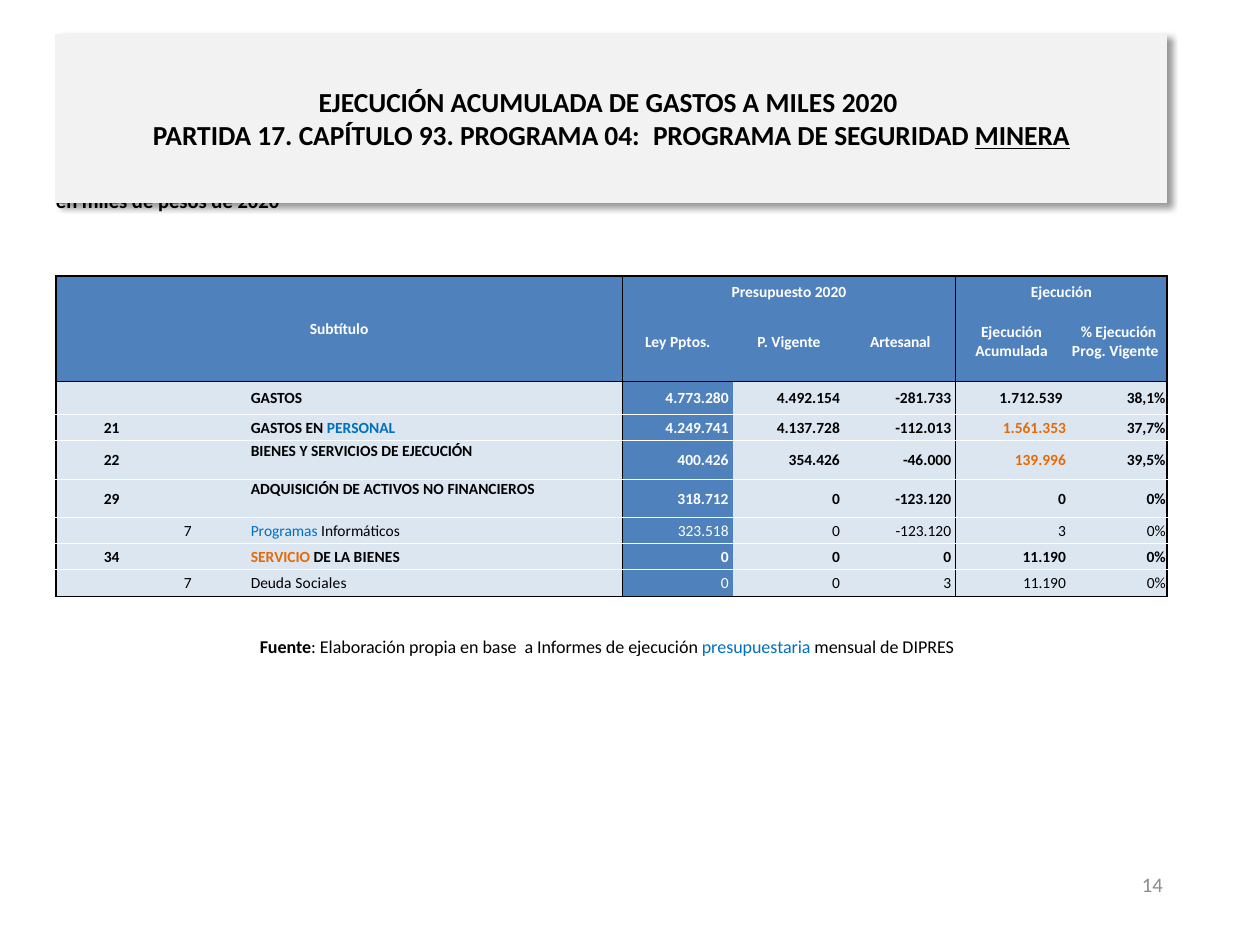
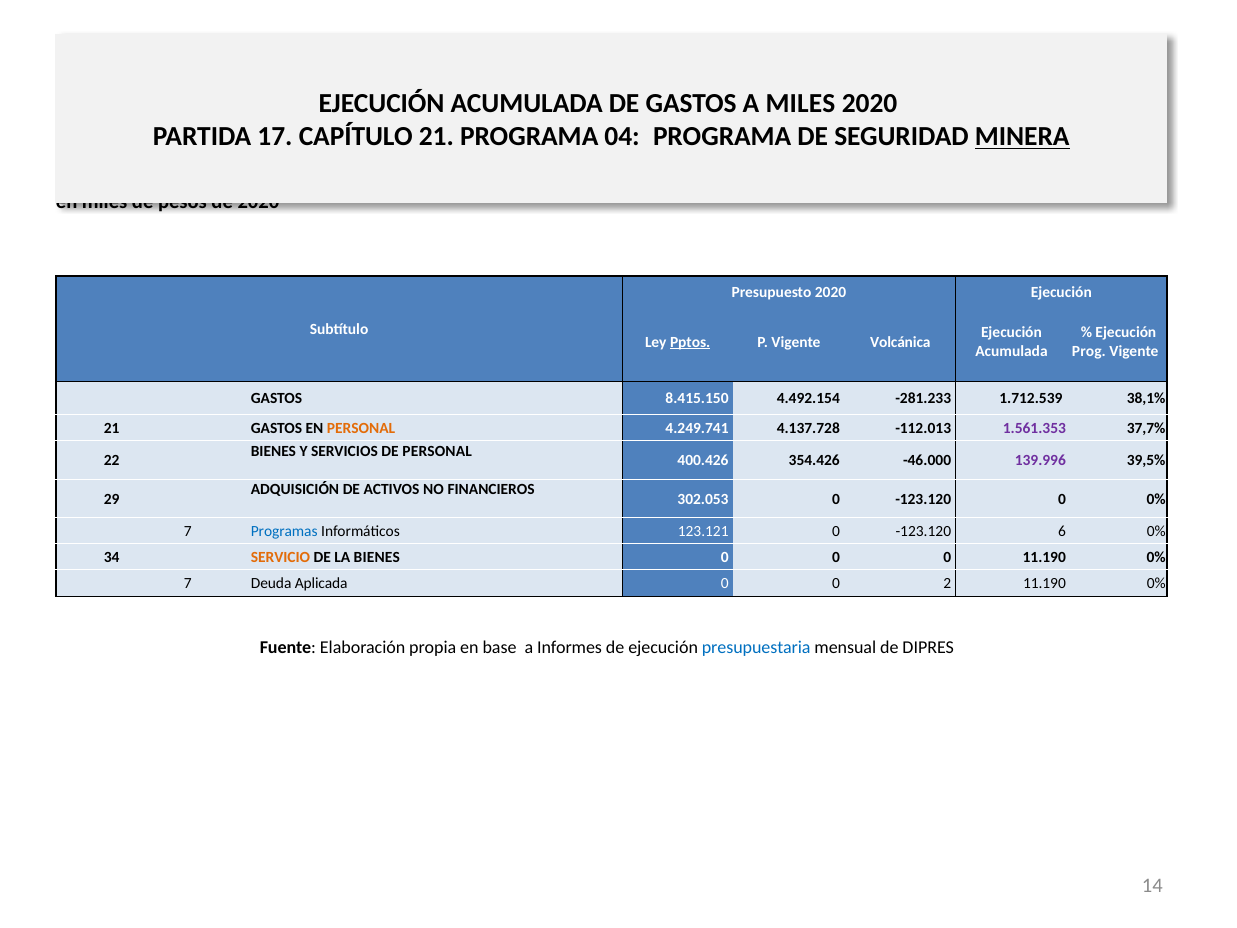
CAPÍTULO 93: 93 -> 21 (436, 137)
Pptos underline: none -> present (690, 342)
Artesanal: Artesanal -> Volcánica (900, 342)
4.773.280: 4.773.280 -> 8.415.150 (697, 398)
-281.733: -281.733 -> -281.233 (923, 398)
PERSONAL colour: blue -> orange (361, 428)
1.561.353 colour: orange -> purple (1034, 428)
SERVICIOS DE EJECUCIÓN: EJECUCIÓN -> PERSONAL (437, 451)
139.996 colour: orange -> purple (1040, 460)
318.712: 318.712 -> 302.053 (703, 499)
323.518: 323.518 -> 123.121 (703, 531)
-123.120 3: 3 -> 6 (1062, 531)
Sociales: Sociales -> Aplicada (321, 583)
0 3: 3 -> 2 (947, 583)
